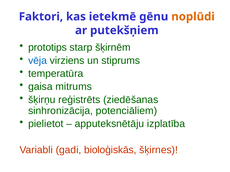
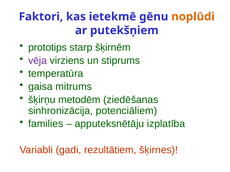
vēja colour: blue -> purple (38, 61)
reģistrēts: reģistrēts -> metodēm (79, 100)
pielietot: pielietot -> families (46, 124)
bioloģiskās: bioloģiskās -> rezultātiem (110, 150)
